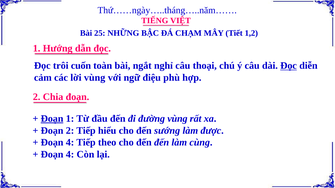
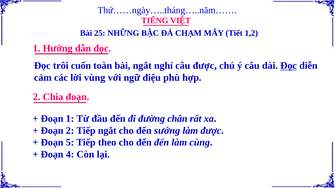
câu thoại: thoại -> được (205, 66)
Đoạn underline: present -> none (52, 119)
đường vùng: vùng -> chân (177, 119)
Tiếp hiểu: hiểu -> ngắt (107, 131)
4: 4 -> 5 (70, 143)
